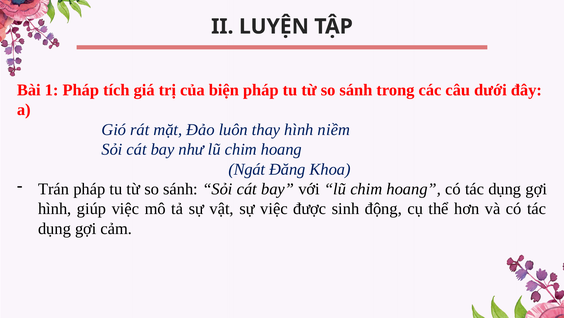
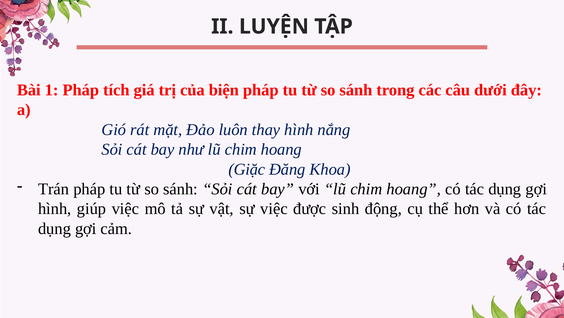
niềm: niềm -> nắng (334, 129)
Ngát: Ngát -> Giặc (247, 169)
